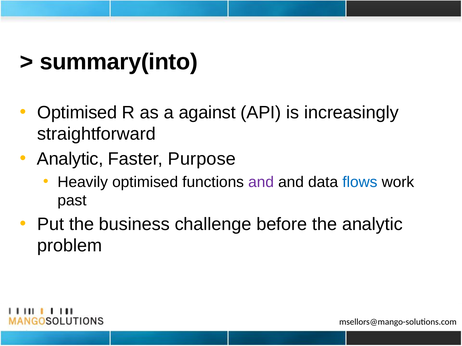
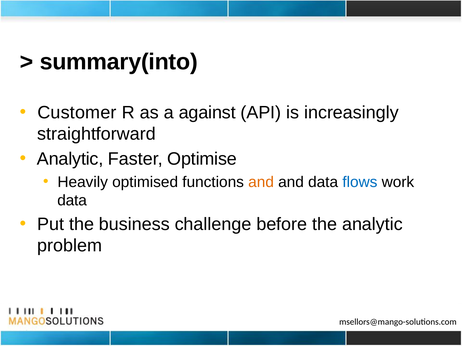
Optimised: Optimised -> Customer (77, 113)
Purpose: Purpose -> Optimise (202, 159)
and colour: purple -> orange (261, 182)
past: past -> data (72, 201)
